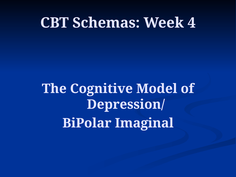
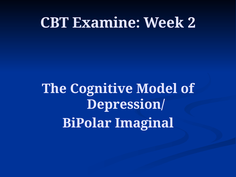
Schemas: Schemas -> Examine (106, 23)
4: 4 -> 2 (192, 23)
